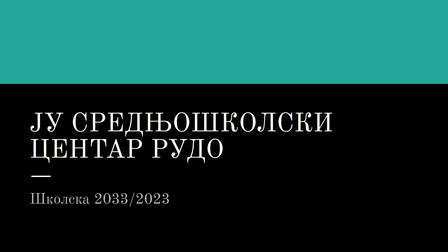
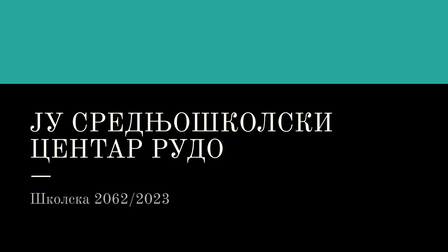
2033/2023: 2033/2023 -> 2062/2023 (132, 199)
